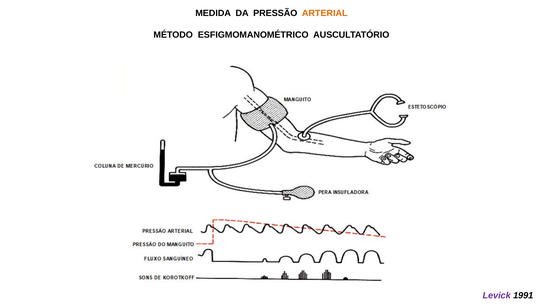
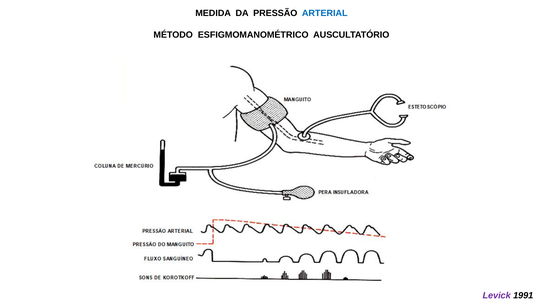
ARTERIAL colour: orange -> blue (325, 13)
